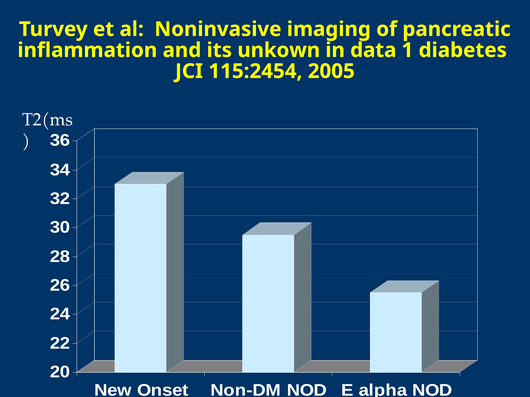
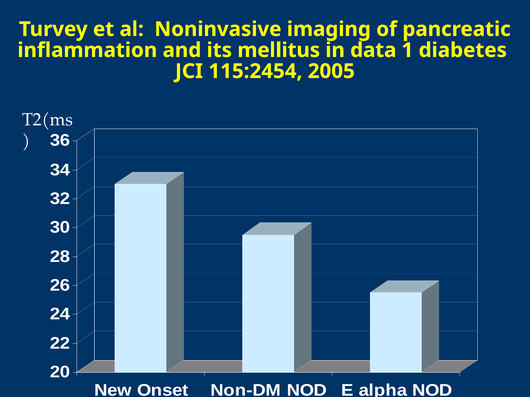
unkown: unkown -> mellitus (279, 50)
